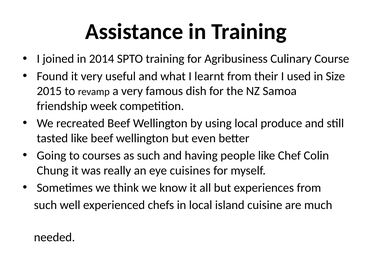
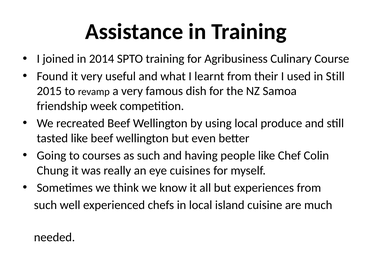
in Size: Size -> Still (335, 76)
